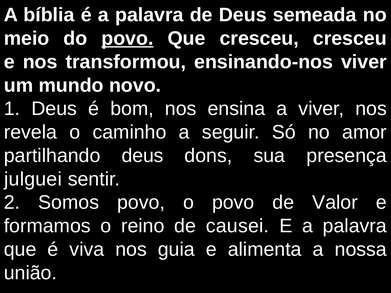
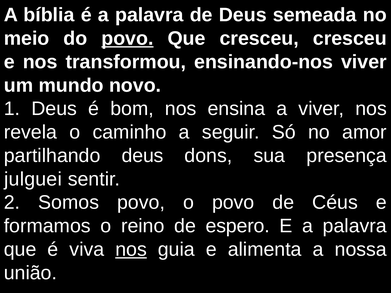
Valor: Valor -> Céus (335, 203)
causei: causei -> espero (238, 226)
nos underline: none -> present (131, 250)
